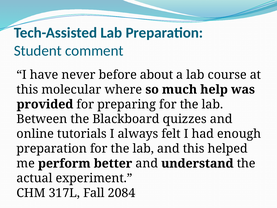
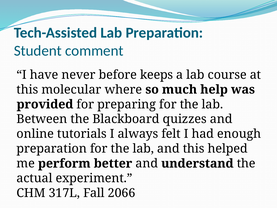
about: about -> keeps (157, 75)
2084: 2084 -> 2066 (122, 193)
